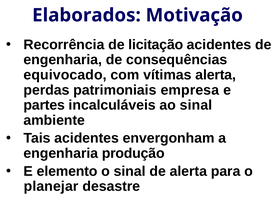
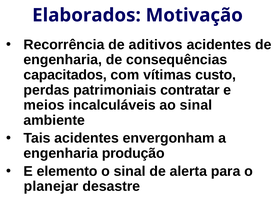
licitação: licitação -> aditivos (156, 45)
equivocado: equivocado -> capacitados (65, 75)
vítimas alerta: alerta -> custo (216, 75)
empresa: empresa -> contratar (190, 90)
partes: partes -> meios (44, 105)
